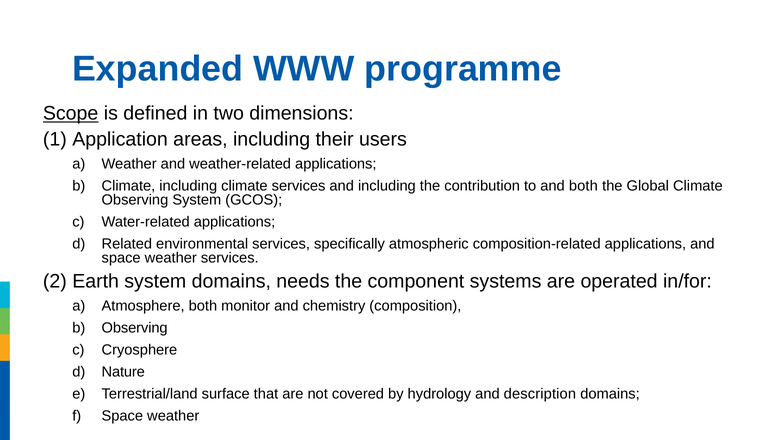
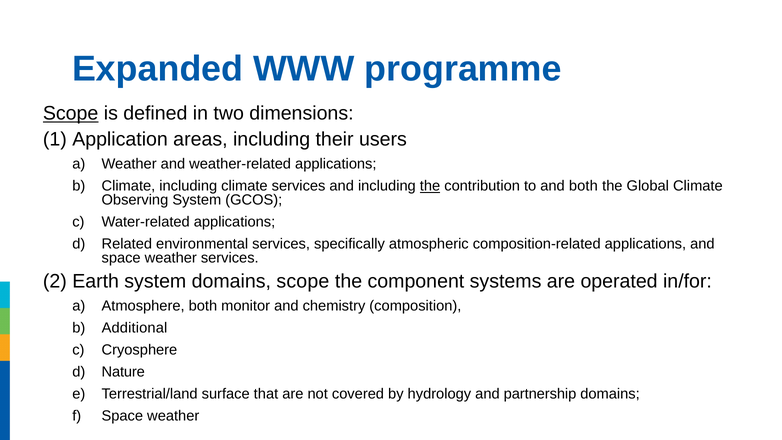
the underline: none -> present (430, 186)
domains needs: needs -> scope (303, 281)
Observing: Observing -> Additional (134, 328)
description: description -> partnership (540, 394)
